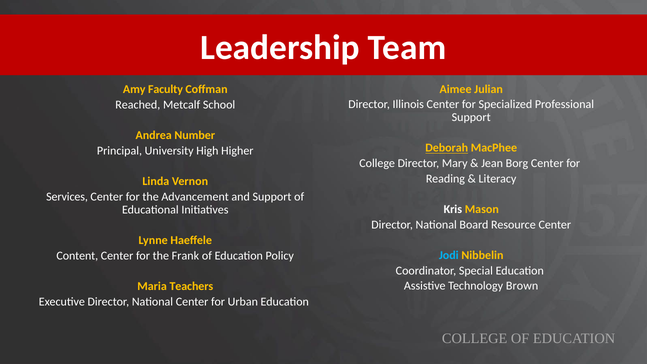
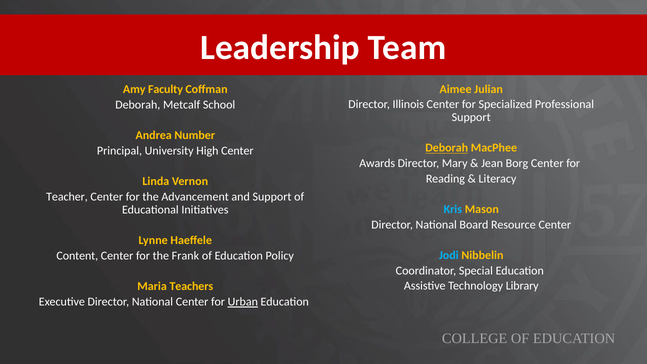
Reached: Reached -> Deborah (138, 105)
High Higher: Higher -> Center (237, 151)
College: College -> Awards (377, 163)
Services: Services -> Teacher (67, 197)
Kris colour: white -> light blue (453, 209)
Brown: Brown -> Library (522, 286)
Urban underline: none -> present (243, 302)
